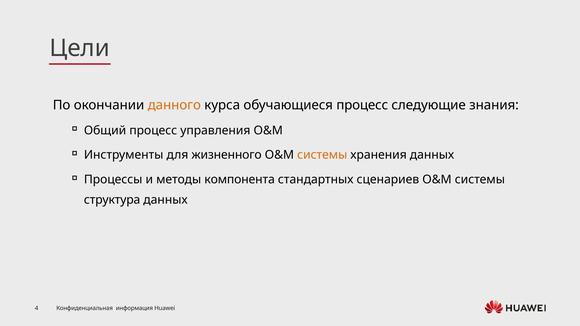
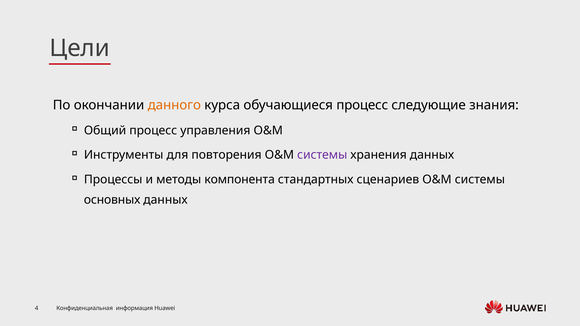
жизненного: жизненного -> повторения (227, 155)
системы colour: orange -> purple (322, 155)
структура: структура -> основных (112, 200)
